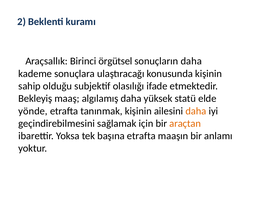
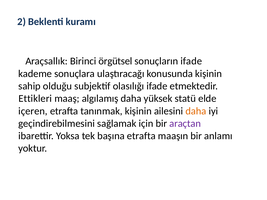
sonuçların daha: daha -> ifade (191, 61)
Bekleyiş: Bekleyiş -> Ettikleri (35, 99)
yönde: yönde -> içeren (33, 111)
araçtan colour: orange -> purple (185, 124)
